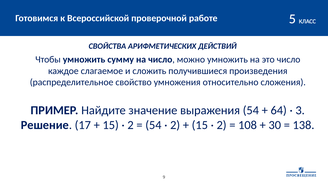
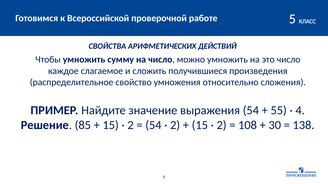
64: 64 -> 55 (279, 111)
3: 3 -> 4 (300, 111)
17: 17 -> 85 (83, 125)
